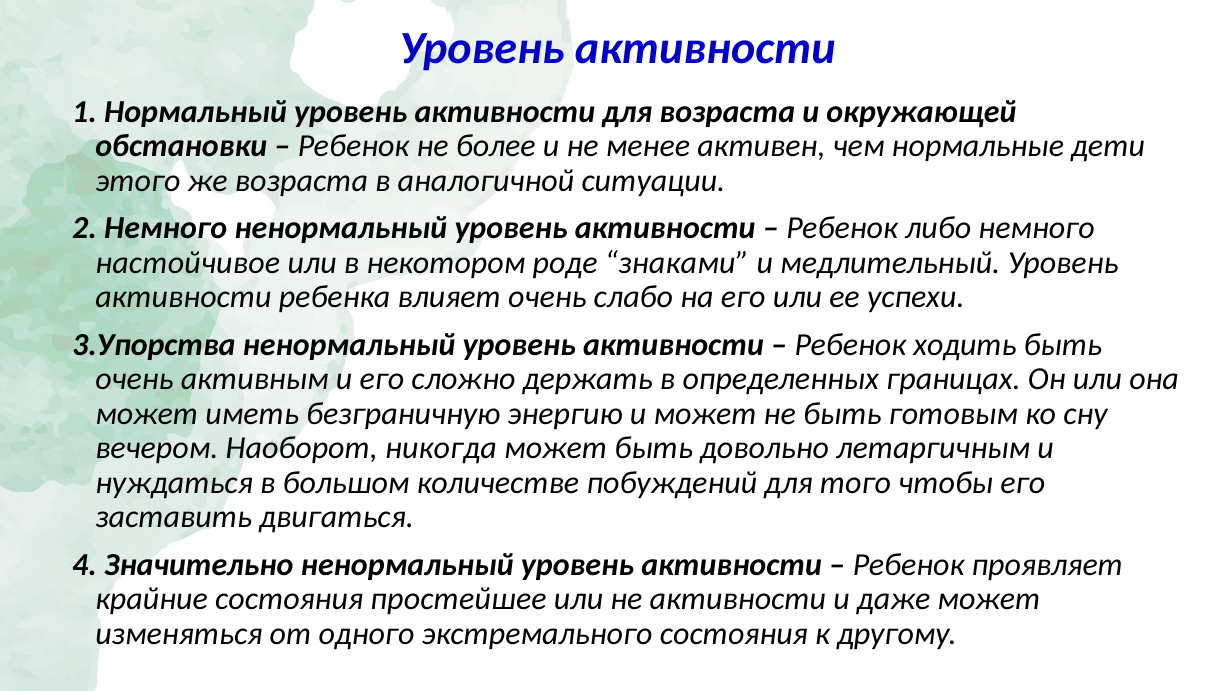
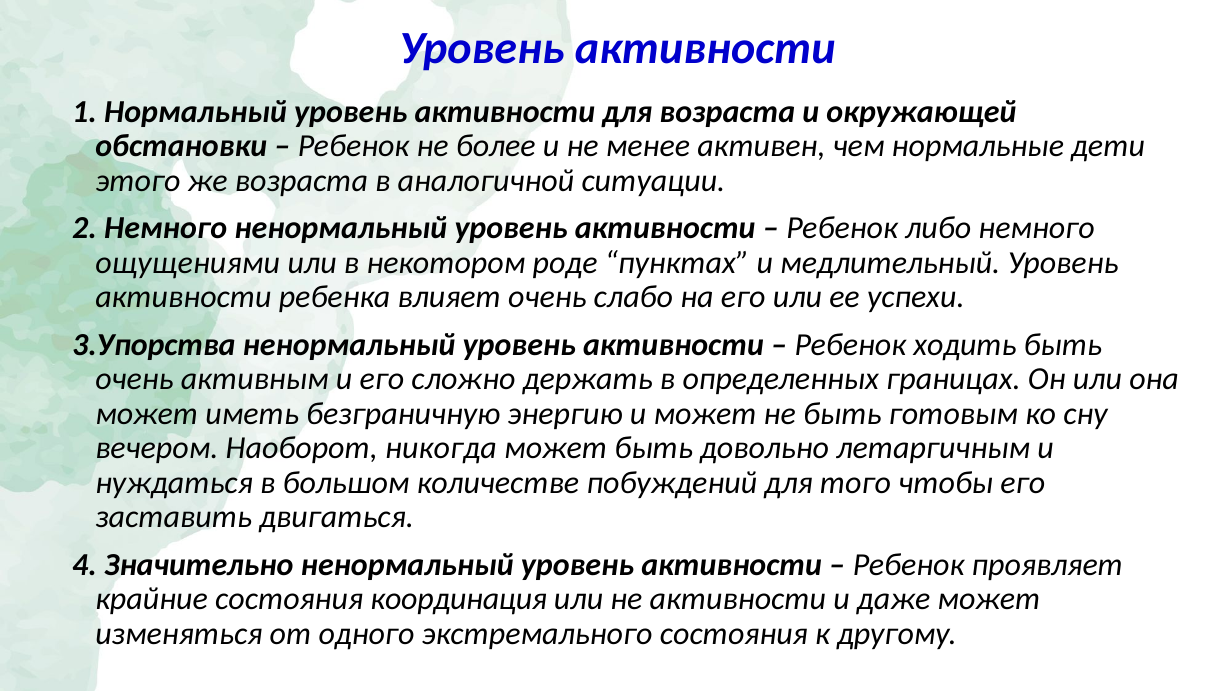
настойчивое: настойчивое -> ощущениями (188, 263)
знаками: знаками -> пунктах (677, 263)
простейшее: простейшее -> координация (459, 599)
